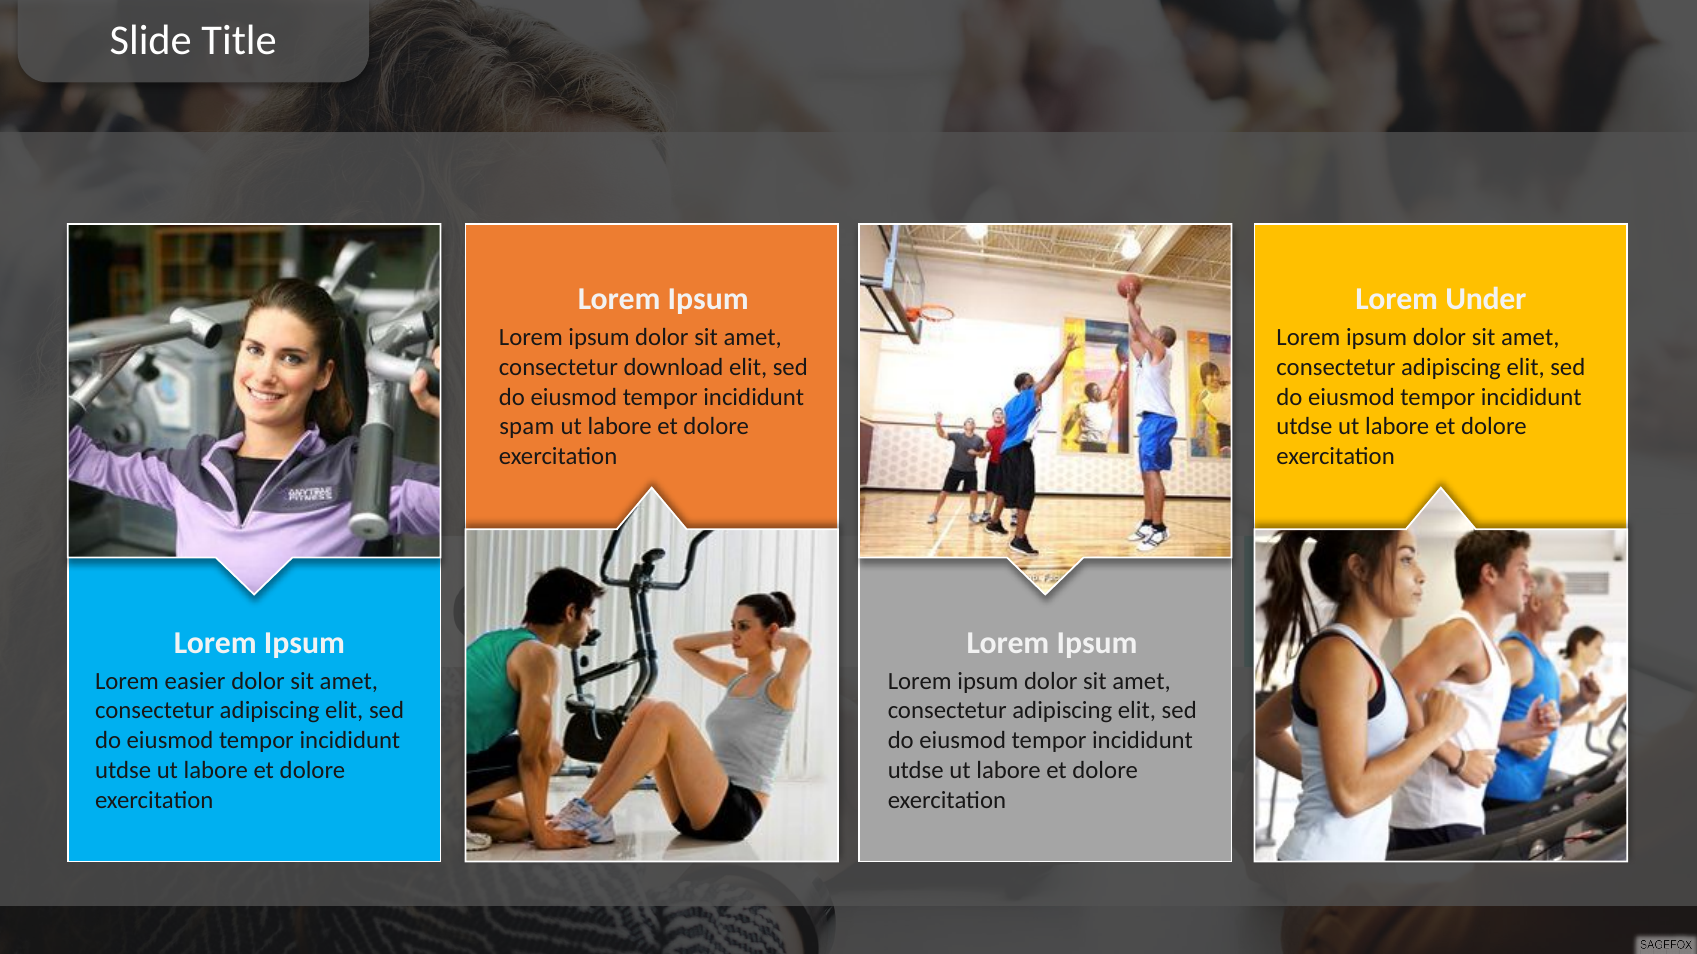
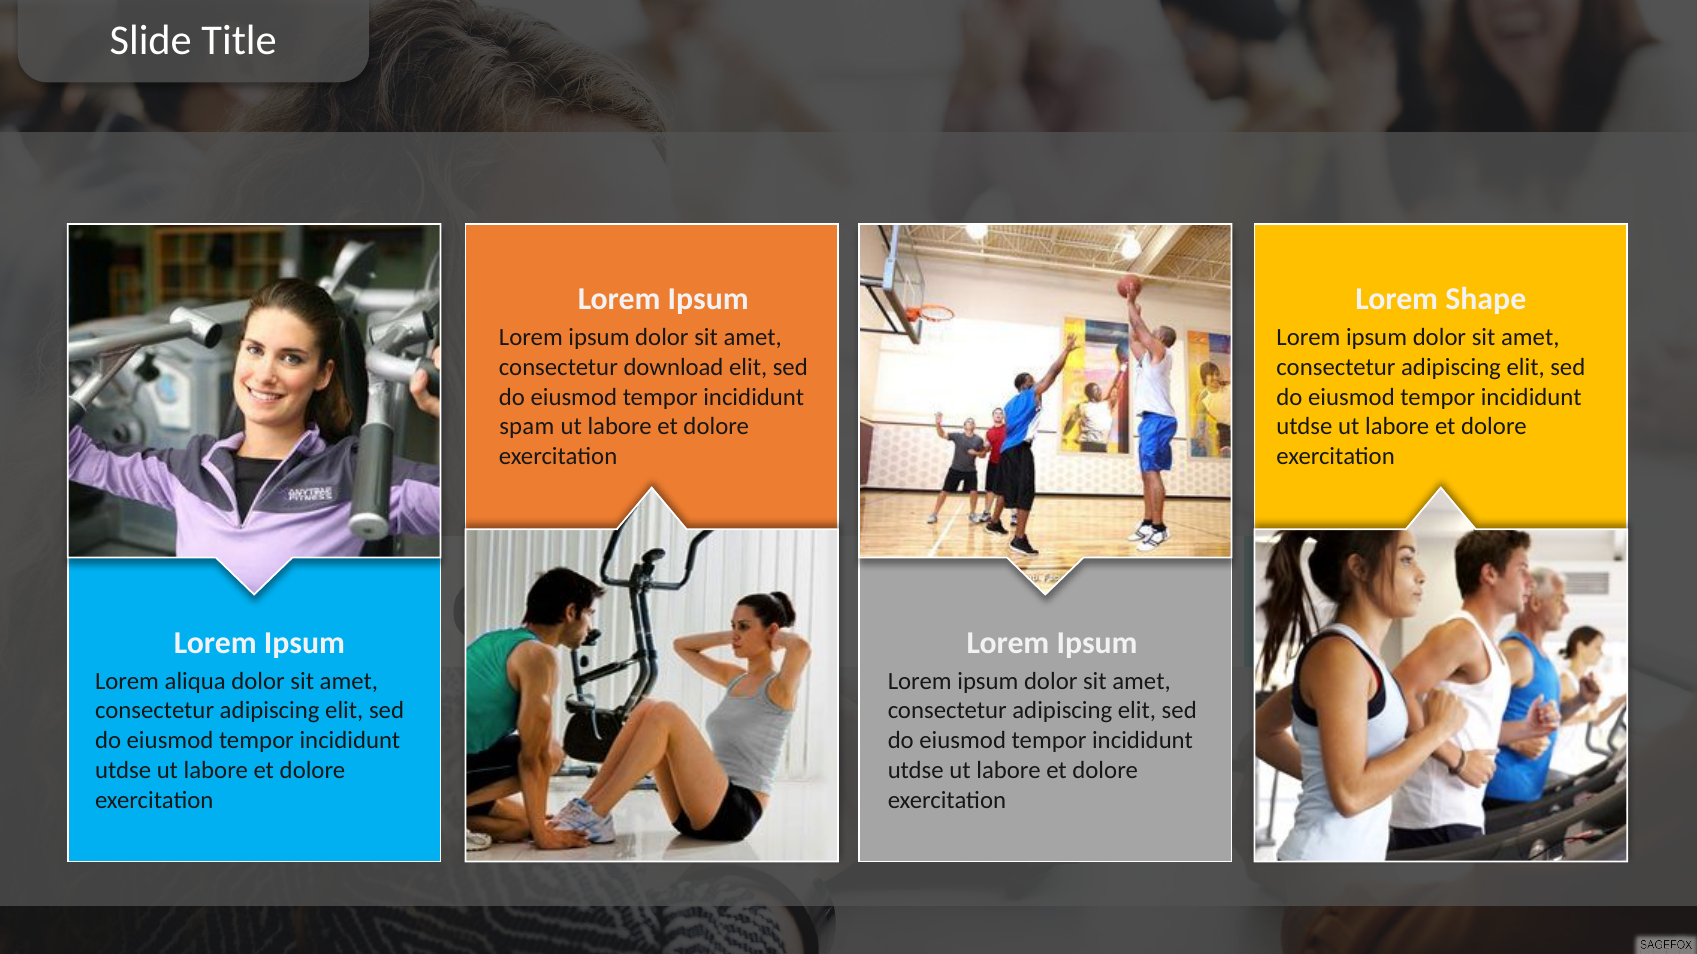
Under: Under -> Shape (1486, 299)
easier: easier -> aliqua (195, 681)
